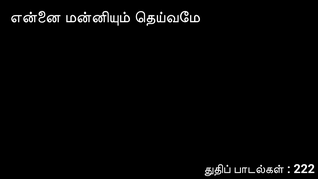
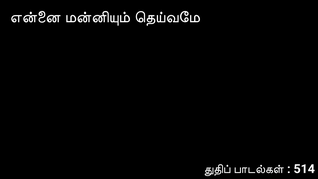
222: 222 -> 514 (304, 169)
